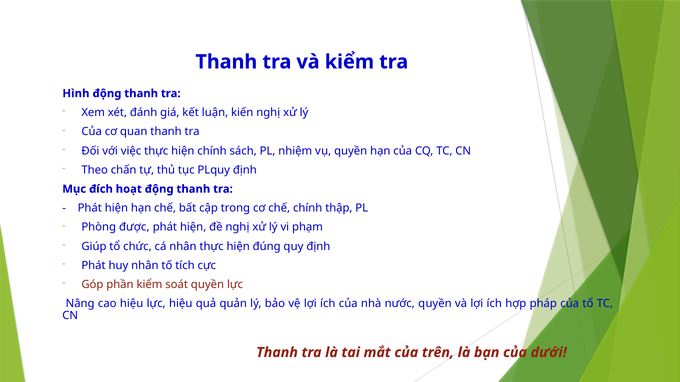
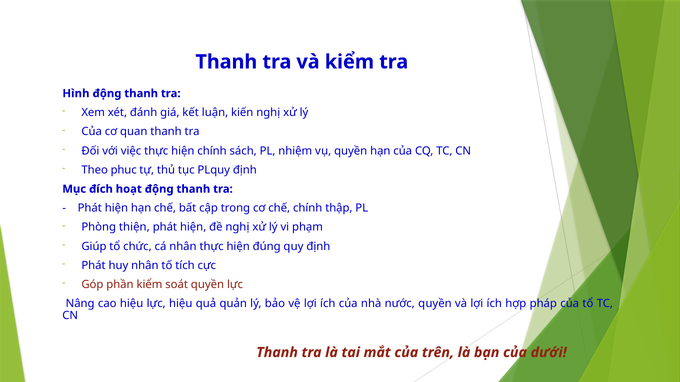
chấn: chấn -> phục (124, 170)
được: được -> thiện (134, 228)
